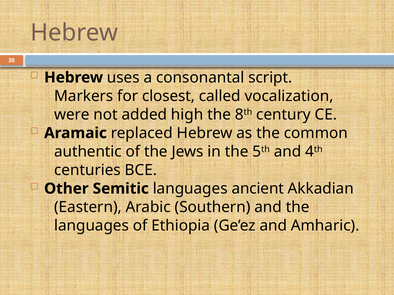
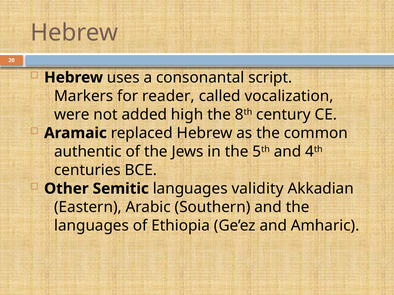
closest: closest -> reader (168, 96)
ancient: ancient -> validity (258, 189)
